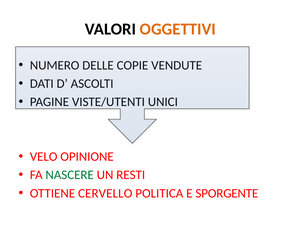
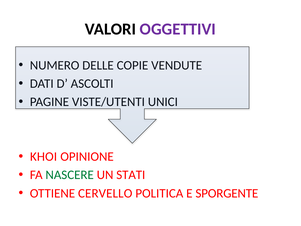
OGGETTIVI colour: orange -> purple (178, 29)
VELO: VELO -> KHOI (44, 157)
RESTI: RESTI -> STATI (131, 175)
